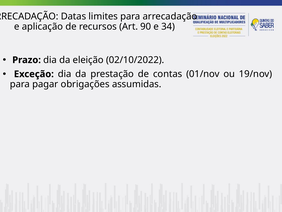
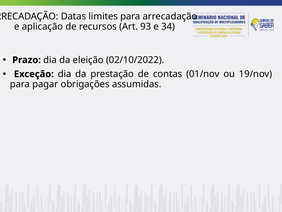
90: 90 -> 93 (146, 27)
